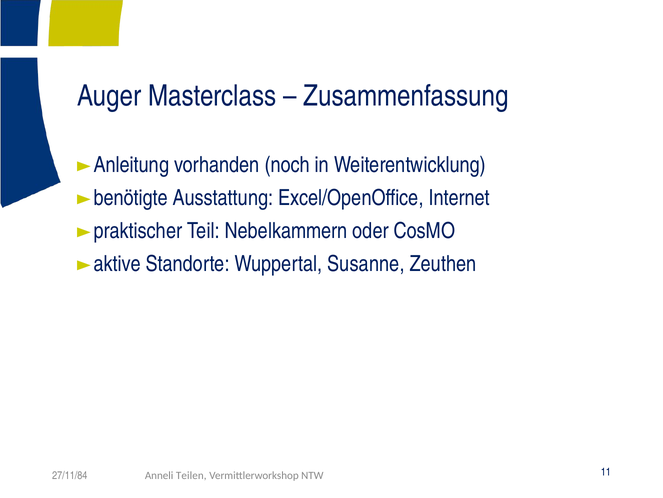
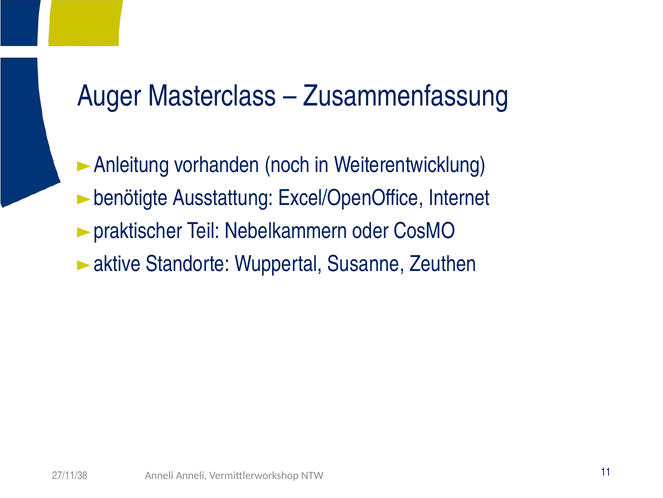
Anneli Teilen: Teilen -> Anneli (191, 475)
27/11/84: 27/11/84 -> 27/11/38 (70, 475)
